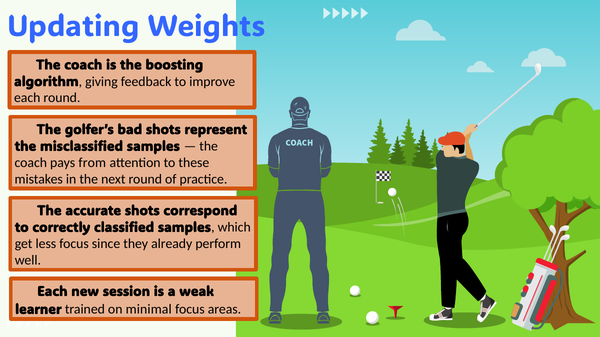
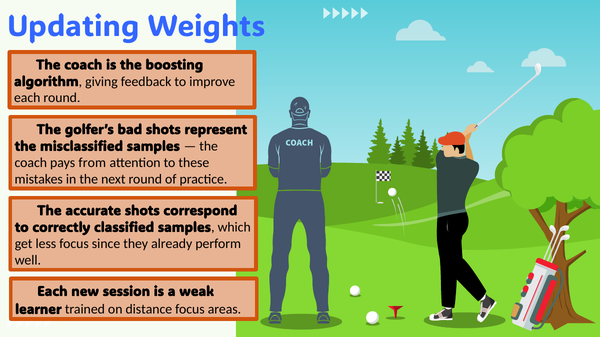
minimal: minimal -> distance (149, 310)
